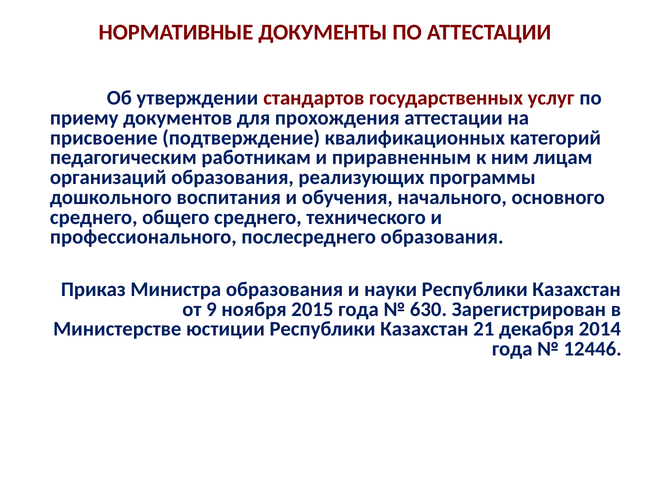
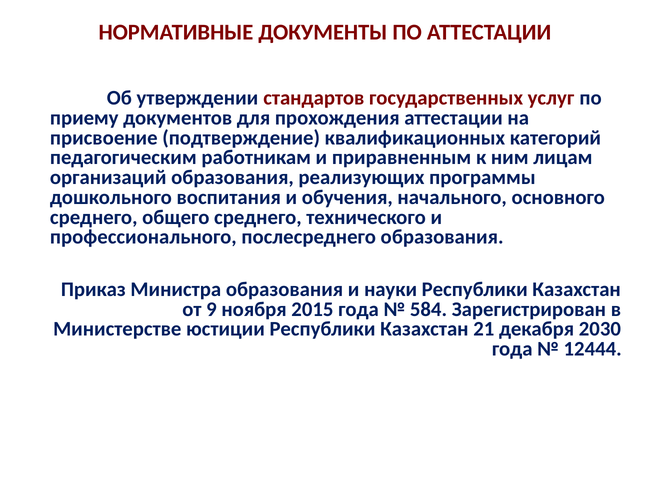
630: 630 -> 584 (429, 310)
2014: 2014 -> 2030 (600, 329)
12446: 12446 -> 12444 (593, 349)
